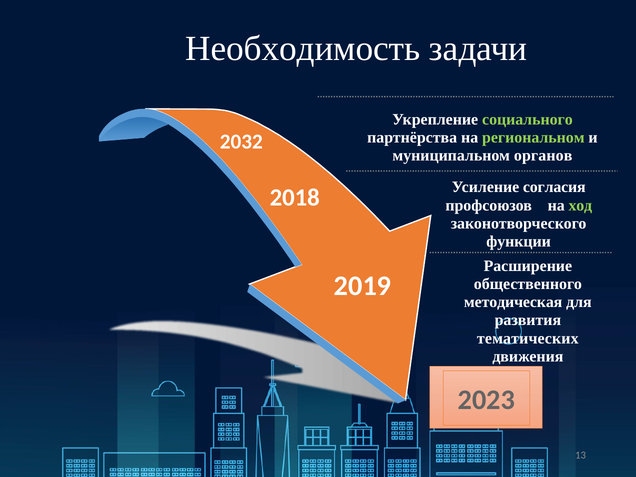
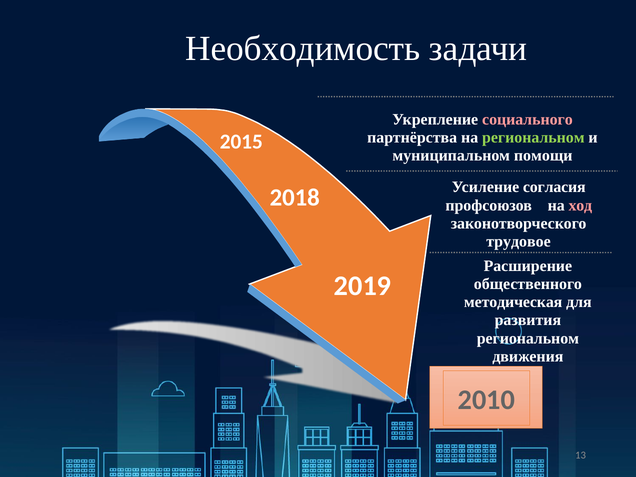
социального colour: light green -> pink (527, 119)
2032: 2032 -> 2015 (241, 142)
органов: органов -> помощи (543, 156)
ход colour: light green -> pink (580, 205)
функции: функции -> трудовое (519, 242)
тематических: тематических -> региональном (528, 338)
2023: 2023 -> 2010 (486, 400)
